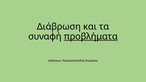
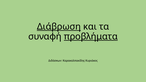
Διάβρωση underline: none -> present (59, 27)
